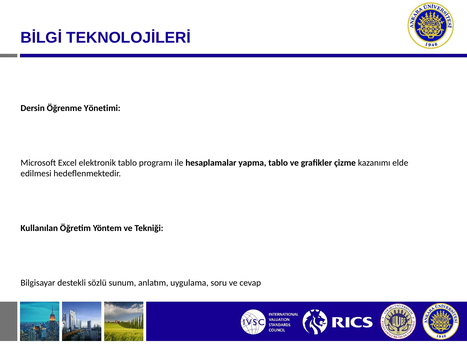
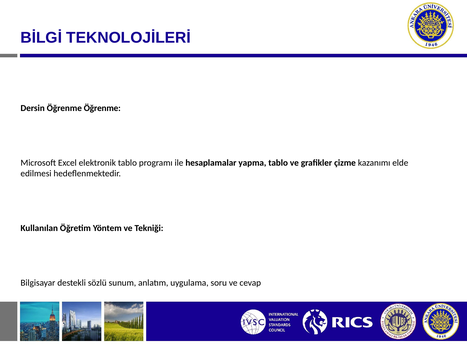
Öğrenme Yönetimi: Yönetimi -> Öğrenme (102, 108)
